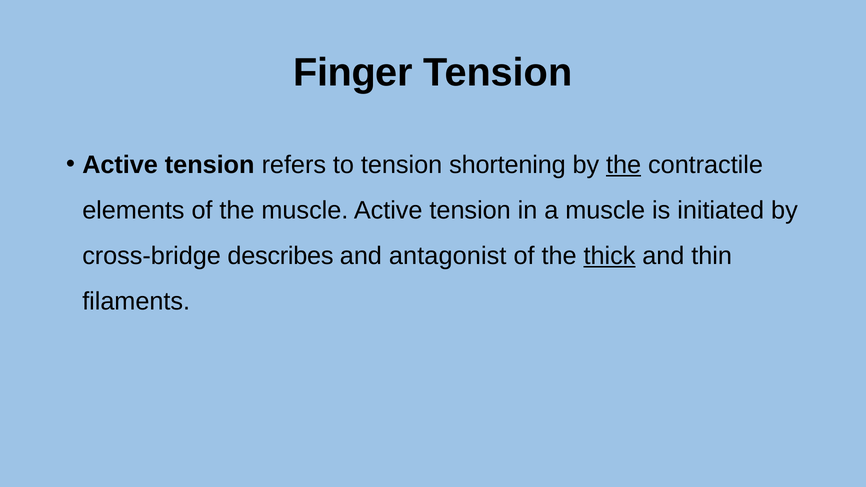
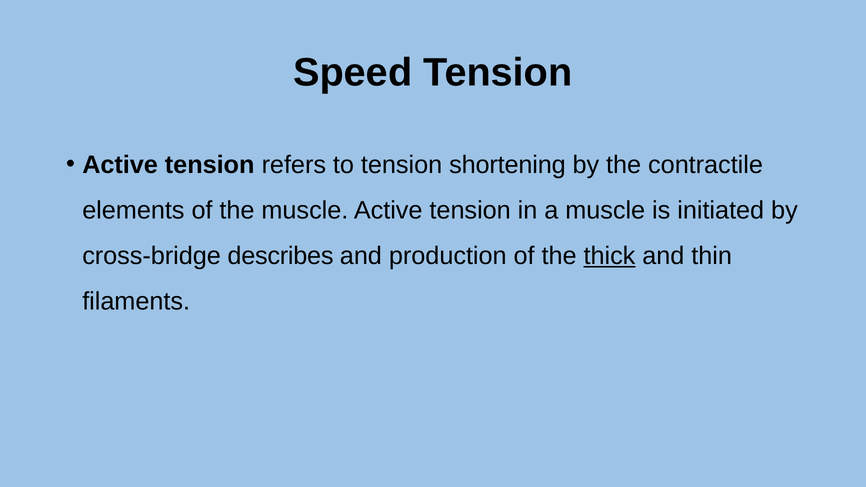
Finger: Finger -> Speed (353, 73)
the underline: present -> none (624, 165)
antagonist: antagonist -> production (448, 256)
